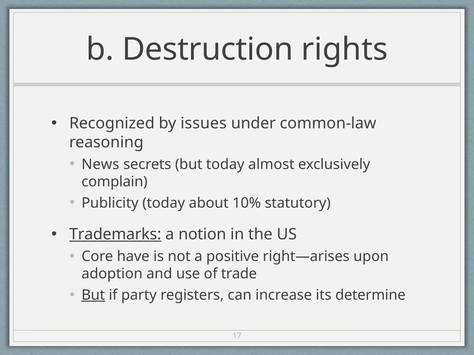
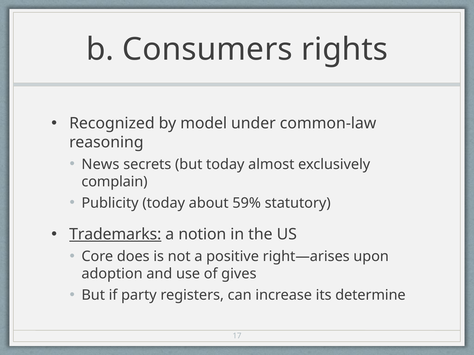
Destruction: Destruction -> Consumers (207, 50)
issues: issues -> model (204, 124)
10%: 10% -> 59% (247, 203)
have: have -> does (133, 257)
trade: trade -> gives (239, 274)
But underline: present -> none (93, 295)
